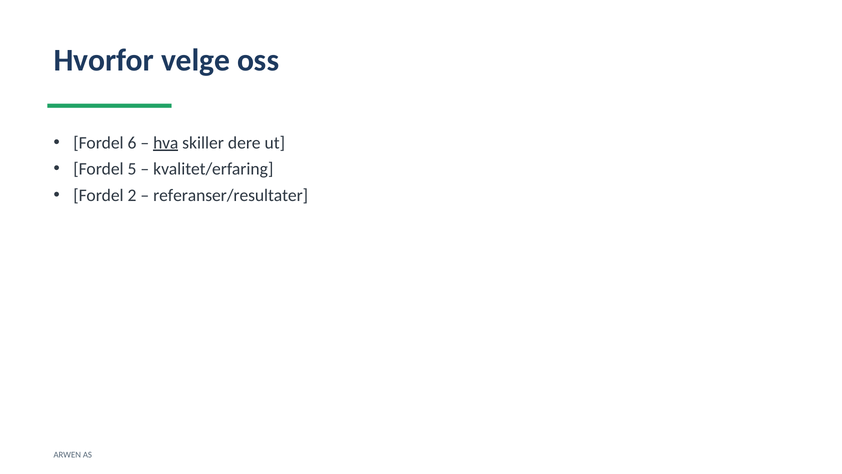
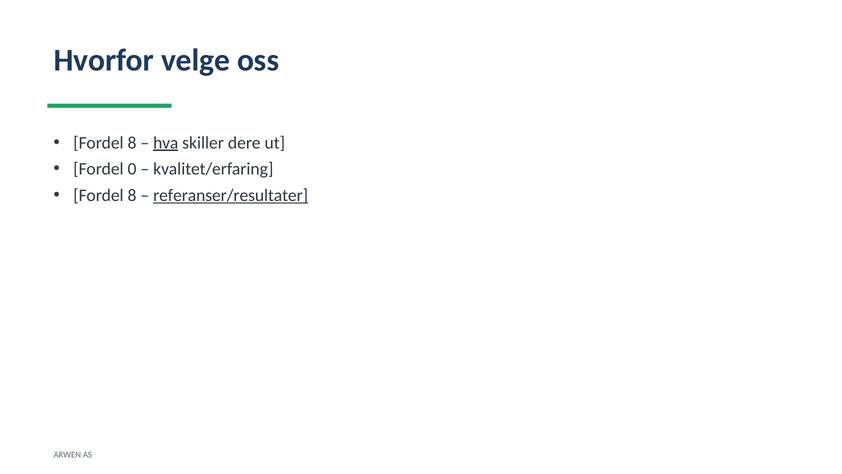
6: 6 -> 8 (132, 143)
5: 5 -> 0 (132, 169)
2: 2 -> 8 (132, 195)
referanser/resultater underline: none -> present (231, 195)
